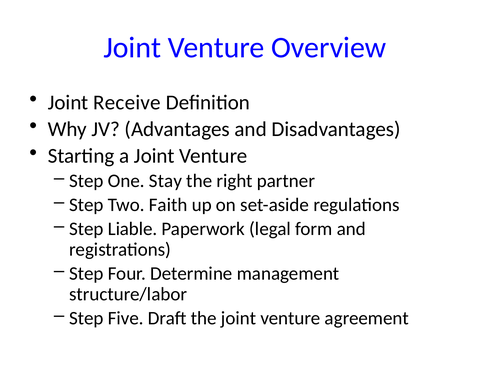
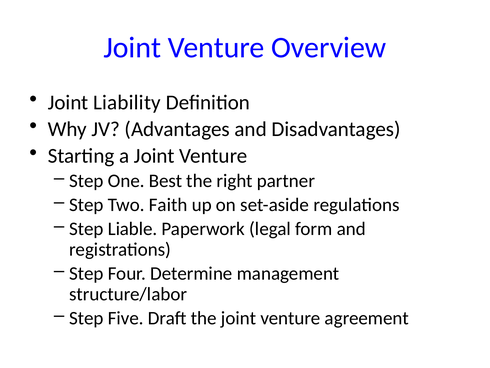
Receive: Receive -> Liability (127, 102)
Stay: Stay -> Best (166, 181)
